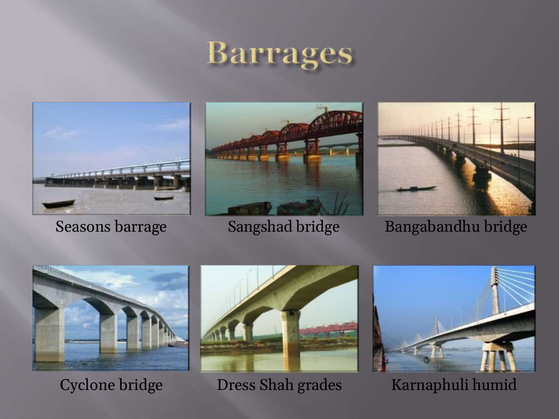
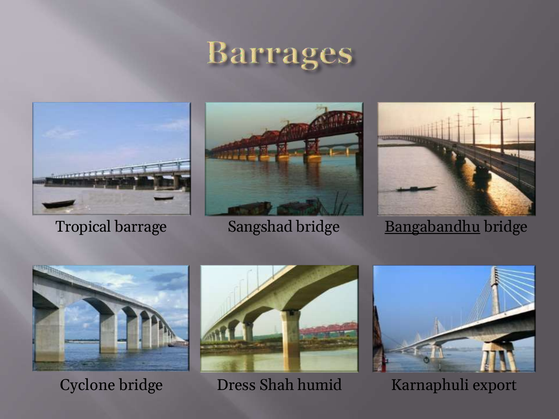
Seasons: Seasons -> Tropical (83, 227)
Bangabandhu underline: none -> present (433, 227)
grades: grades -> humid (320, 385)
humid: humid -> export (495, 385)
